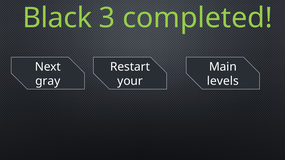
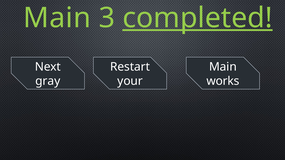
Black: Black -> Main (57, 18)
completed underline: none -> present (197, 18)
levels: levels -> works (223, 81)
